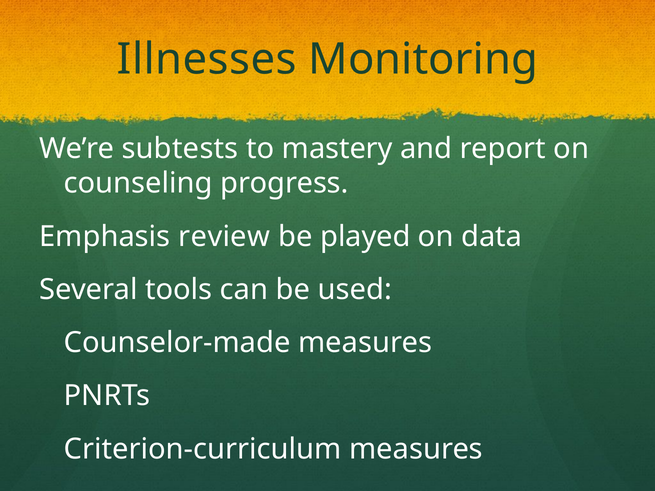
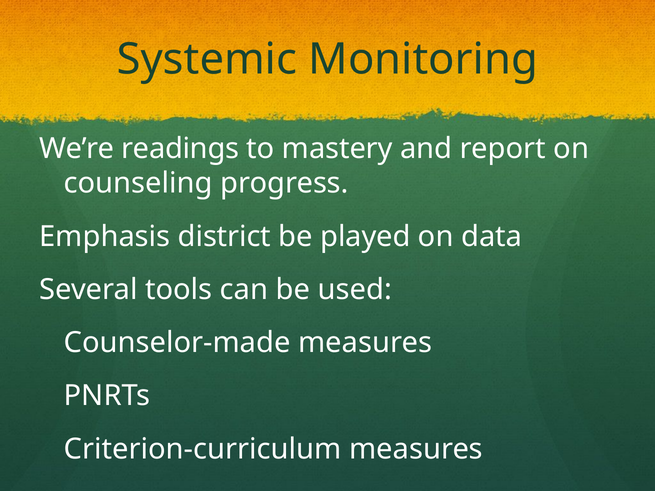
Illnesses: Illnesses -> Systemic (207, 59)
subtests: subtests -> readings (180, 148)
review: review -> district (224, 237)
